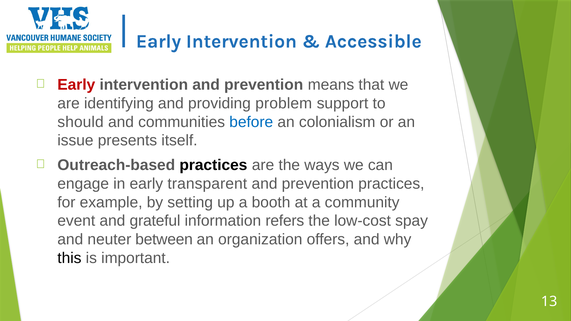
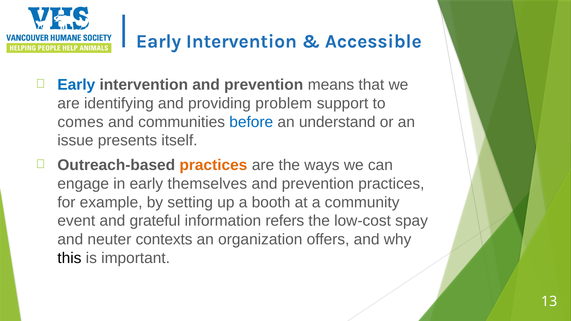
Early colour: red -> blue (76, 85)
should: should -> comes (81, 122)
colonialism: colonialism -> understand (337, 122)
practices colour: black -> orange (213, 165)
transparent: transparent -> themselves (207, 184)
between: between -> contexts (164, 240)
